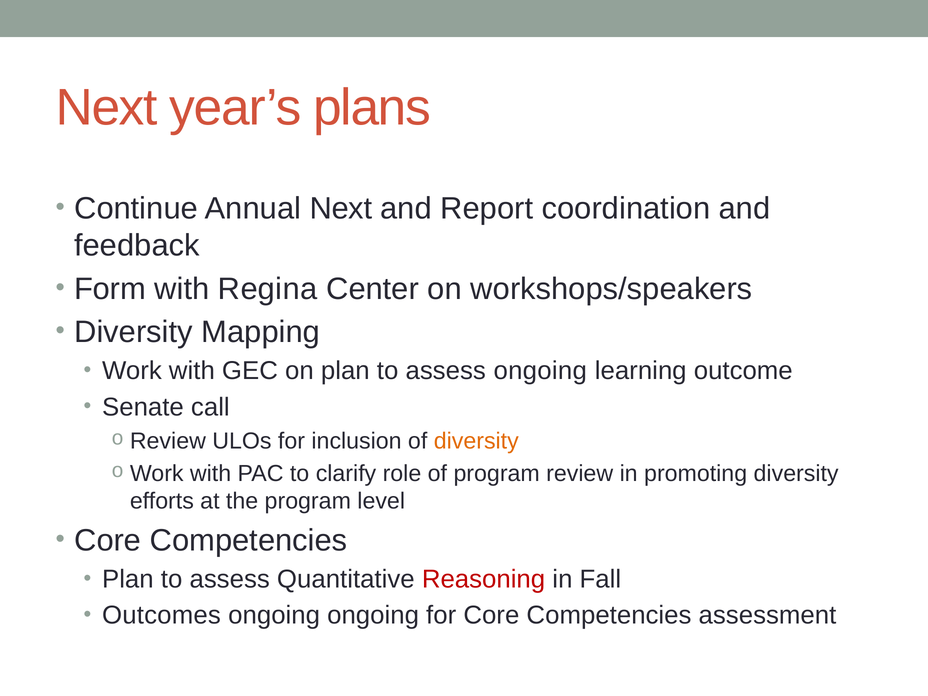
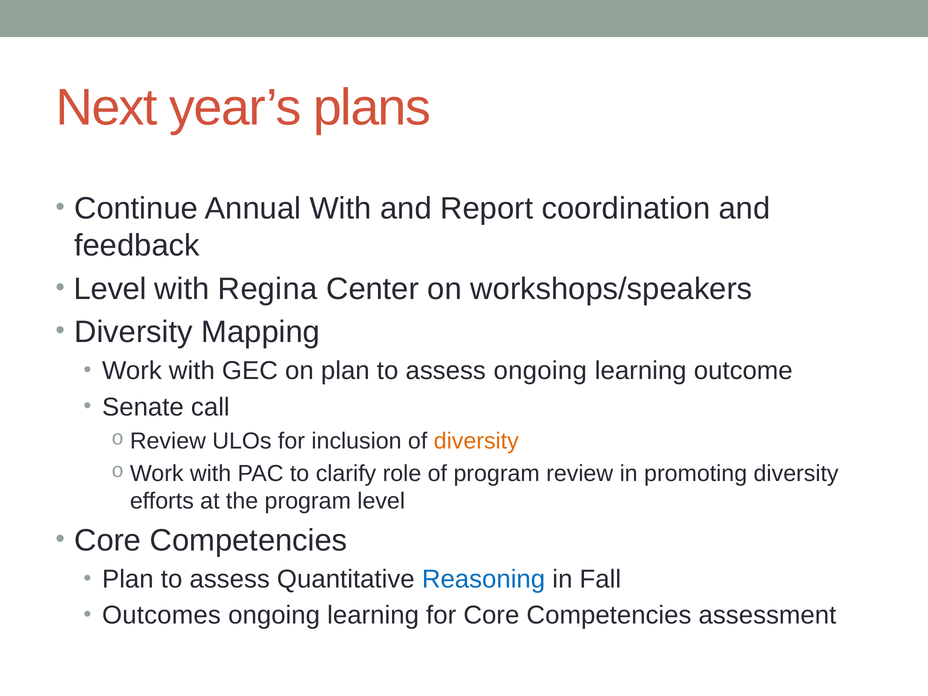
Annual Next: Next -> With (341, 208)
Form: Form -> Level (110, 289)
Reasoning colour: red -> blue (484, 579)
ongoing: ongoing -> learning (373, 615)
